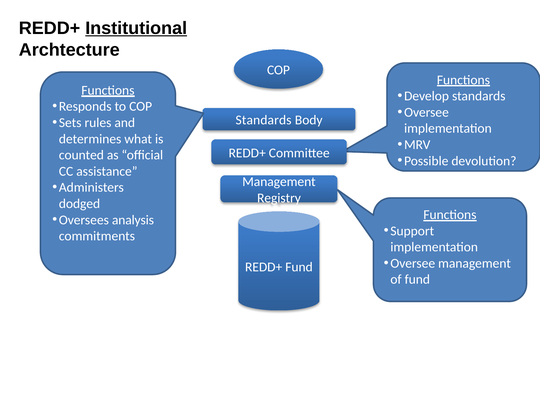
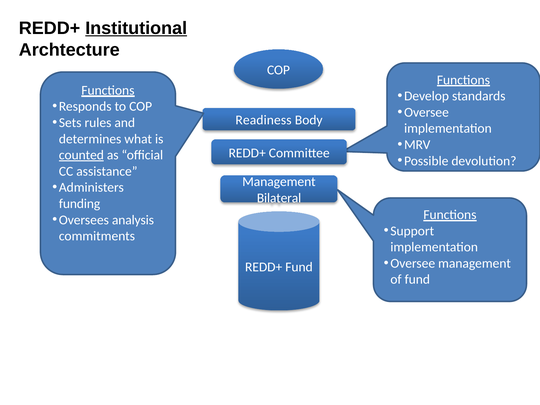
Standards: Standards -> Readiness (264, 120)
counted underline: none -> present (81, 155)
Registry: Registry -> Bilateral (279, 198)
dodged: dodged -> funding (80, 204)
